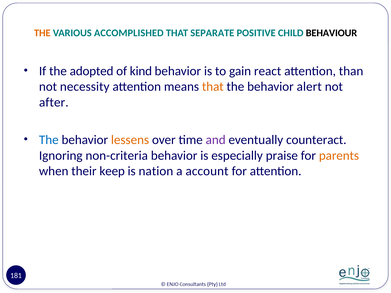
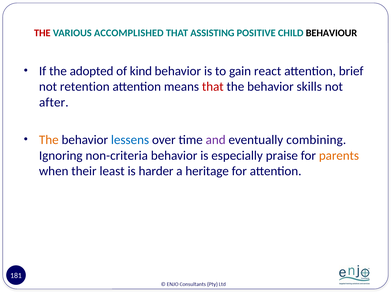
THE colour: orange -> red (42, 33)
SEPARATE: SEPARATE -> ASSISTING (212, 33)
than: than -> brief (351, 71)
necessity: necessity -> retention (85, 87)
that colour: orange -> red (213, 87)
alert: alert -> skills (309, 87)
The colour: blue -> orange (49, 140)
lessens colour: orange -> blue (130, 140)
counteract: counteract -> combining (316, 140)
keep: keep -> least (112, 171)
nation: nation -> harder (156, 171)
account: account -> heritage (207, 171)
